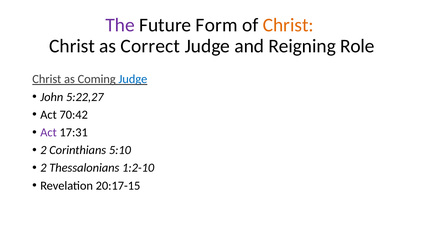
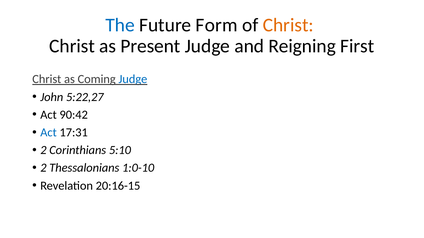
The colour: purple -> blue (120, 25)
Correct: Correct -> Present (150, 46)
Role: Role -> First (357, 46)
70:42: 70:42 -> 90:42 (74, 115)
Act colour: purple -> blue (49, 133)
1:2-10: 1:2-10 -> 1:0-10 (138, 168)
20:17-15: 20:17-15 -> 20:16-15 (118, 186)
